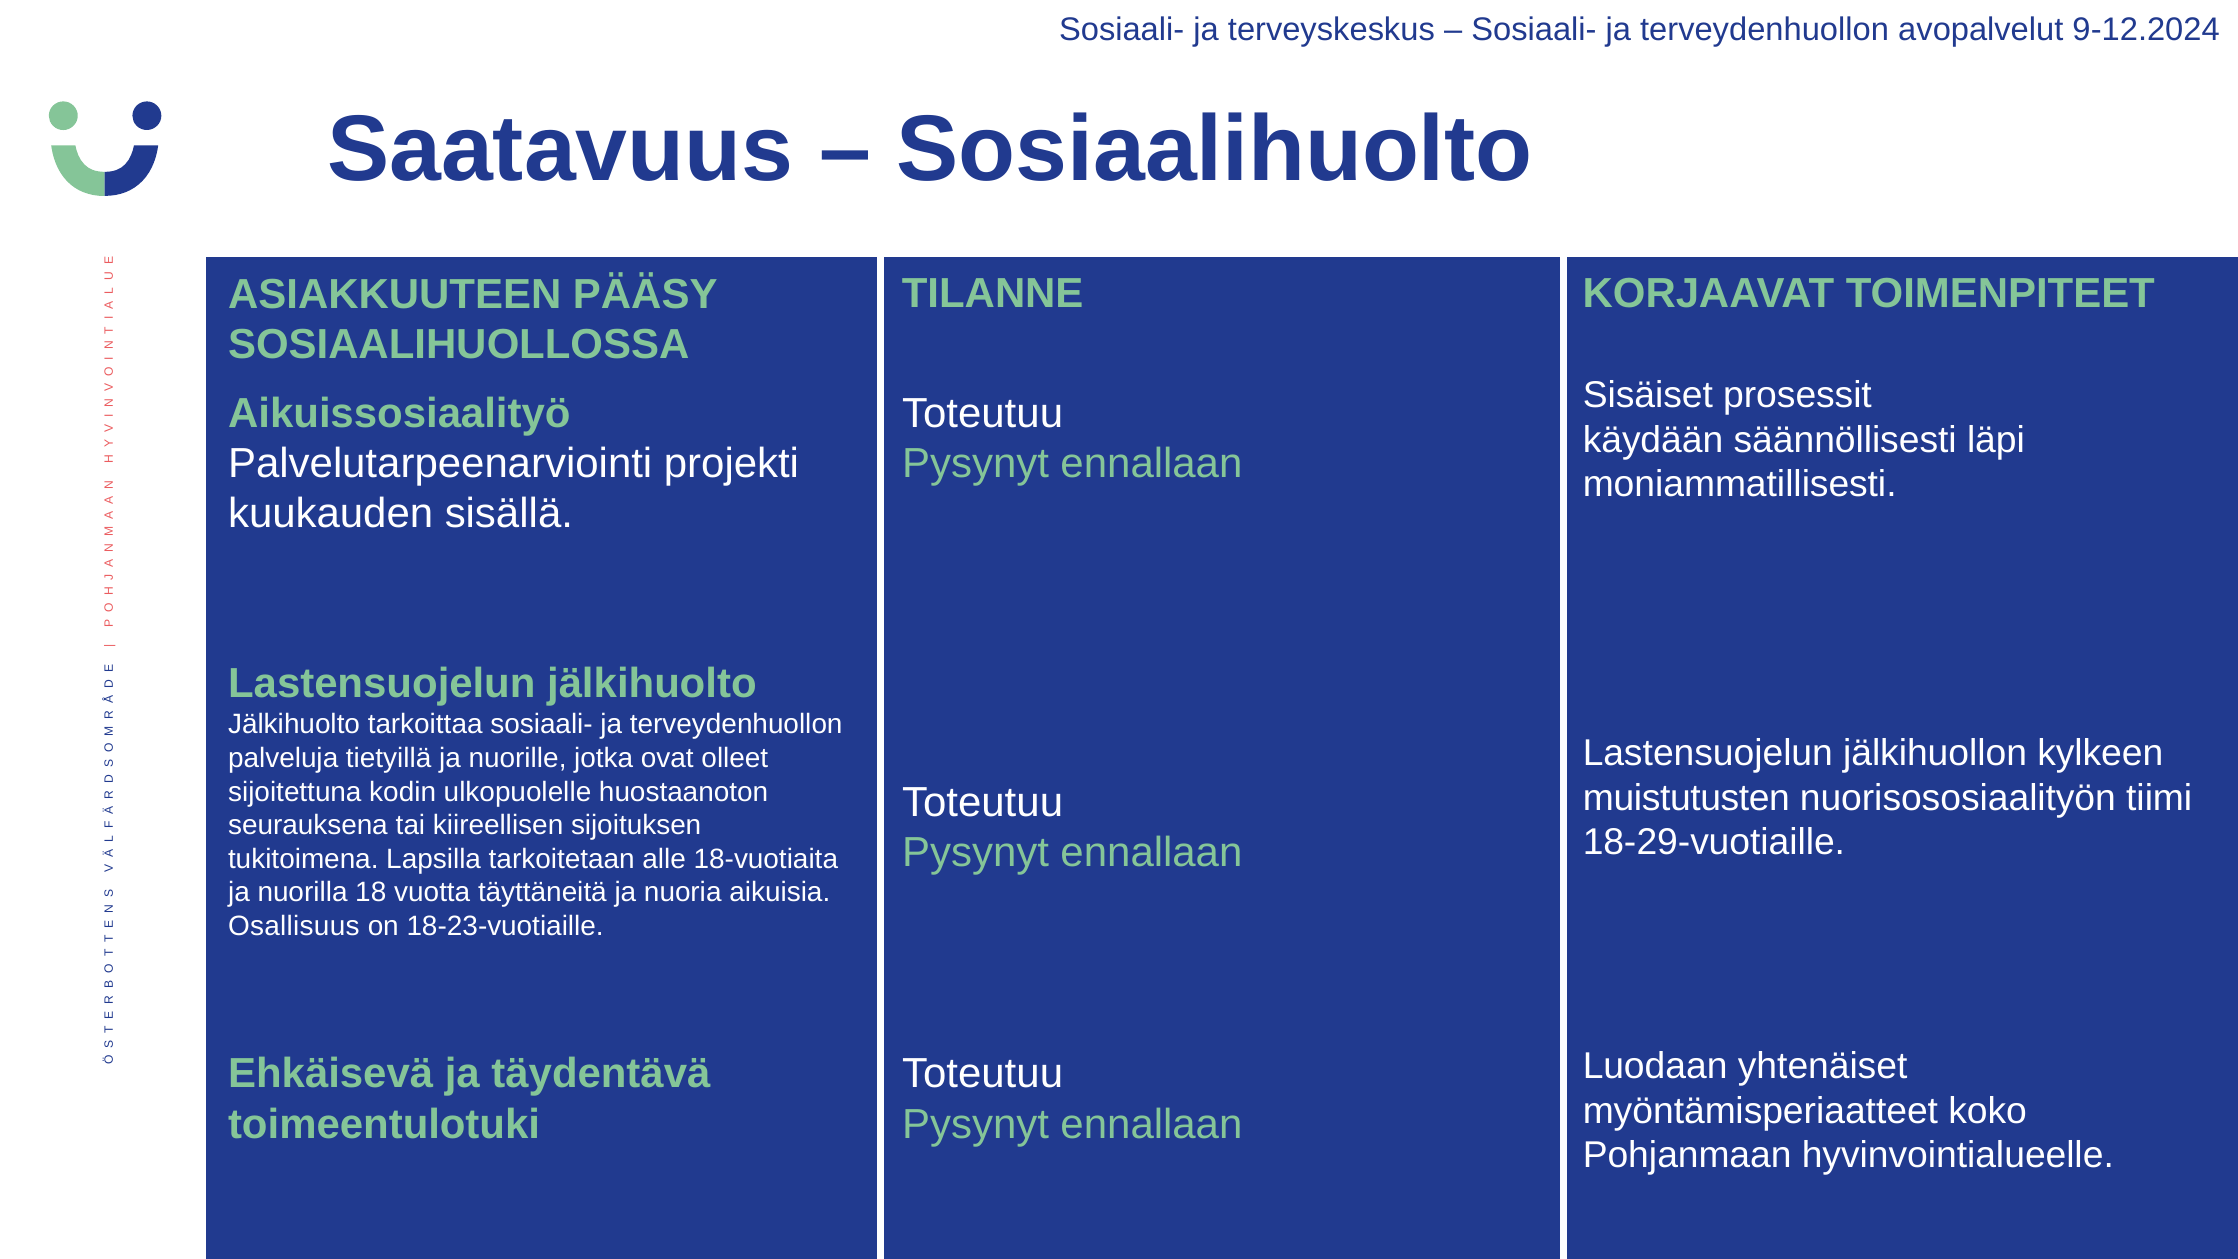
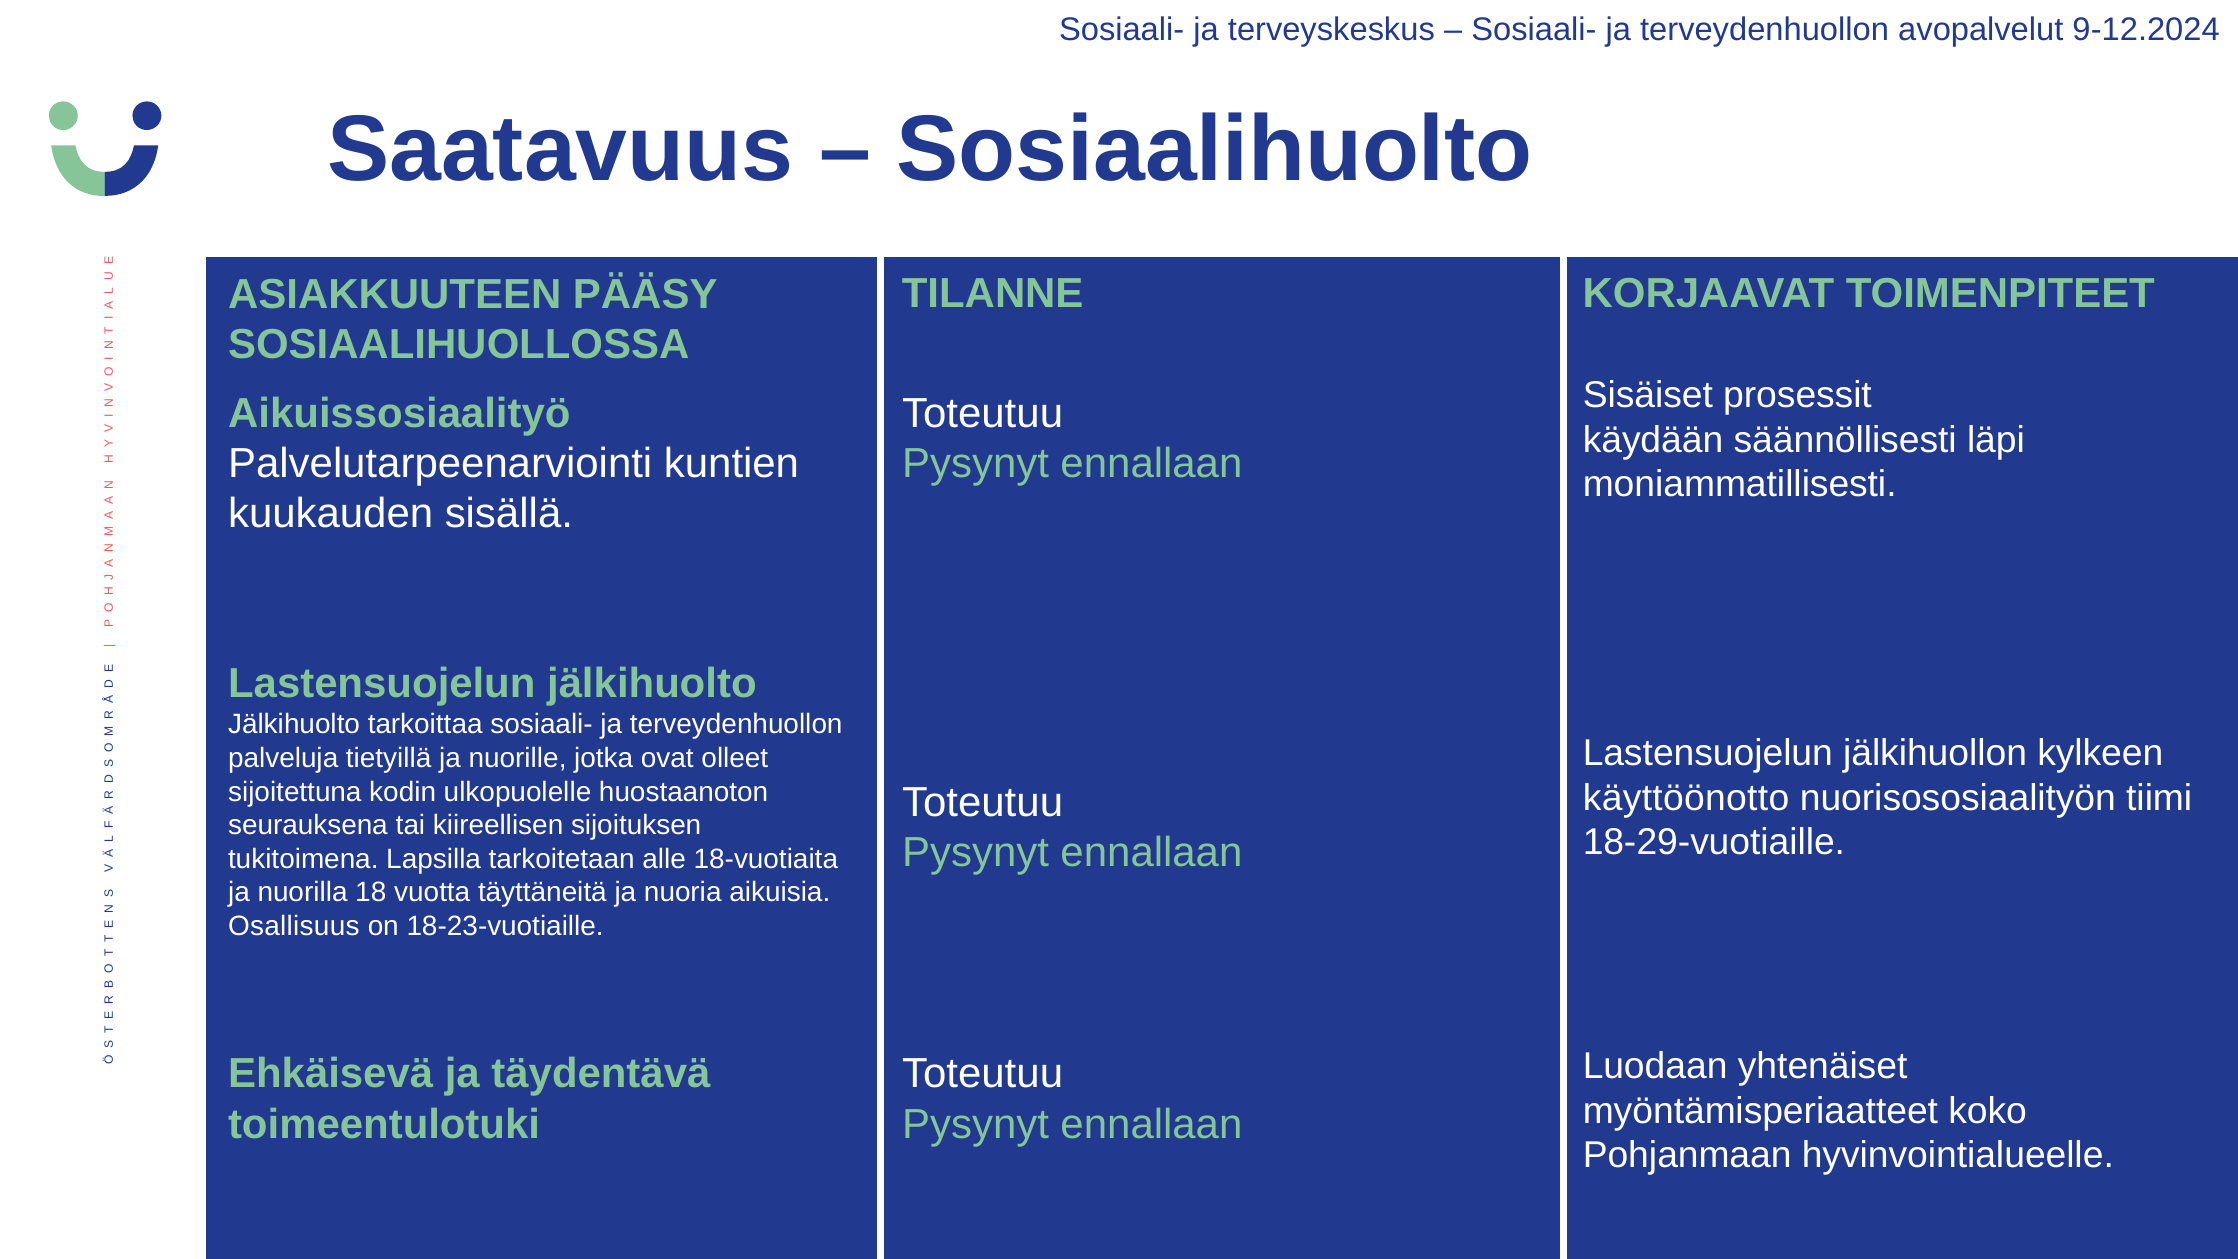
projekti: projekti -> kuntien (731, 463)
muistutusten: muistutusten -> käyttöönotto (1686, 798)
